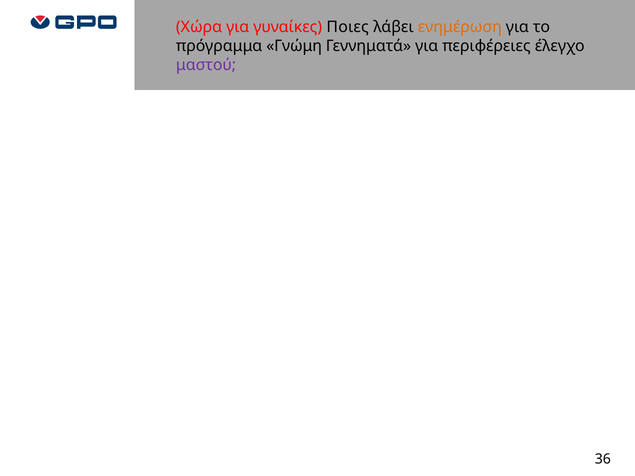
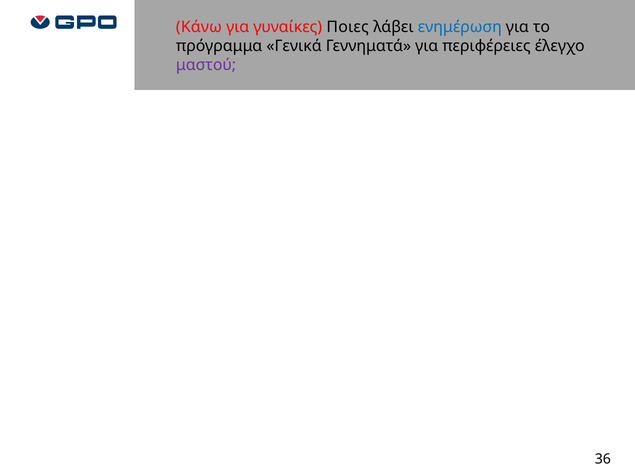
Χώρα: Χώρα -> Κάνω (199, 27)
ενημέρωση colour: orange -> blue (460, 27)
Γνώμη: Γνώμη -> Γενικά (294, 46)
